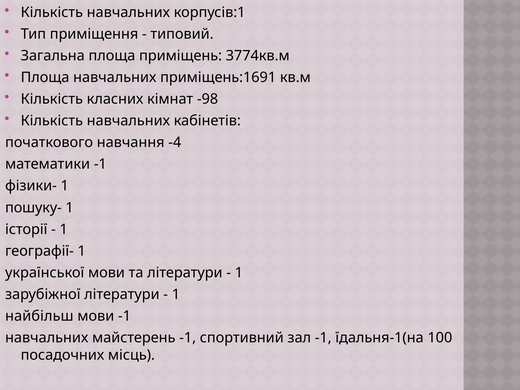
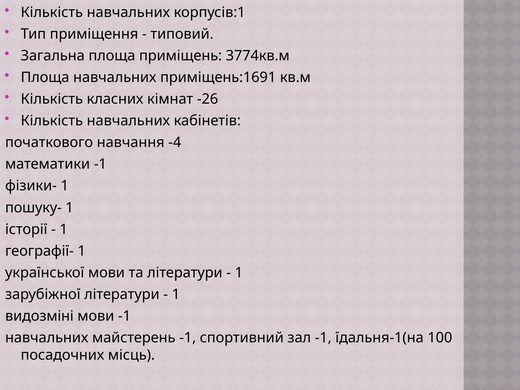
-98: -98 -> -26 (208, 99)
найбільш: найбільш -> видозміні (39, 316)
